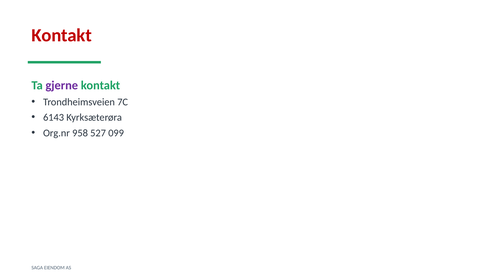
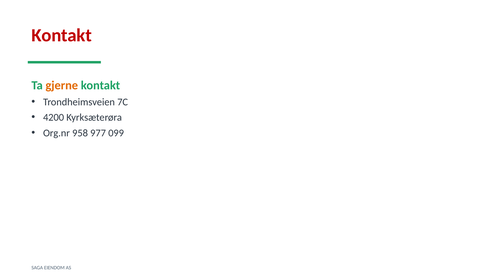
gjerne colour: purple -> orange (62, 85)
6143: 6143 -> 4200 (54, 117)
527: 527 -> 977 (98, 133)
